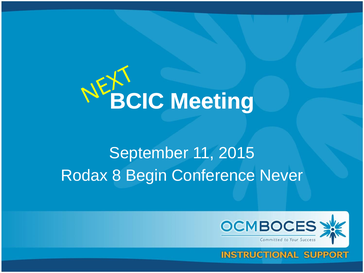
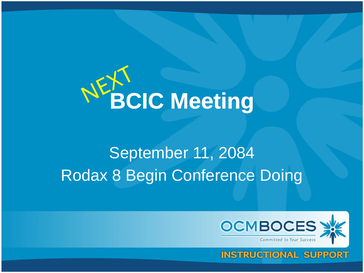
2015: 2015 -> 2084 (237, 153)
Never: Never -> Doing (281, 176)
